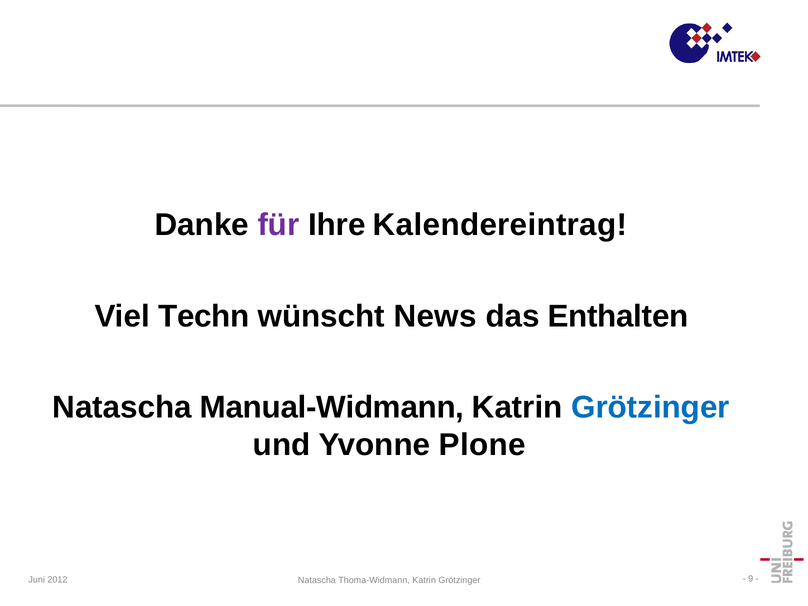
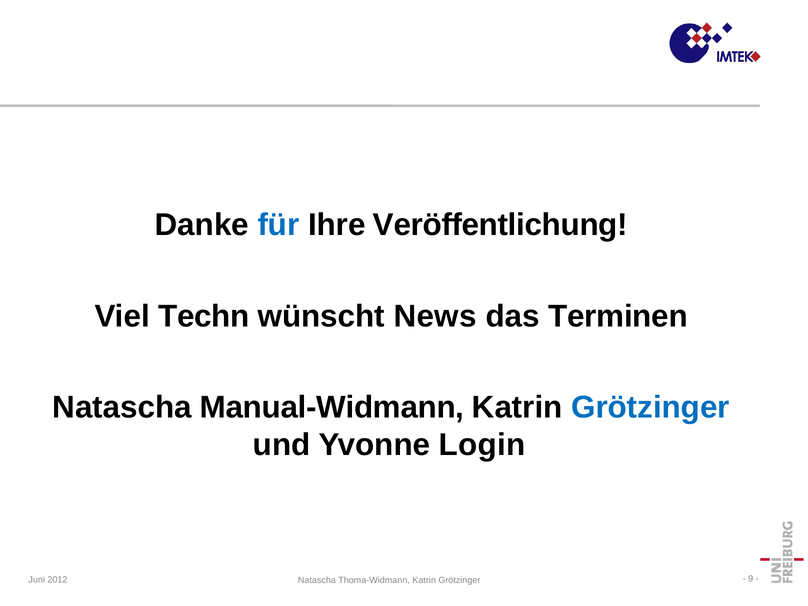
für colour: purple -> blue (278, 225)
Kalendereintrag: Kalendereintrag -> Veröffentlichung (500, 225)
Enthalten: Enthalten -> Terminen (618, 316)
Plone: Plone -> Login (482, 445)
